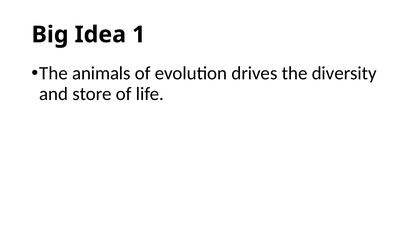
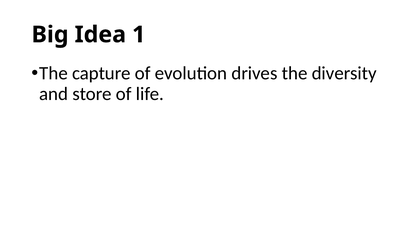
animals: animals -> capture (101, 74)
